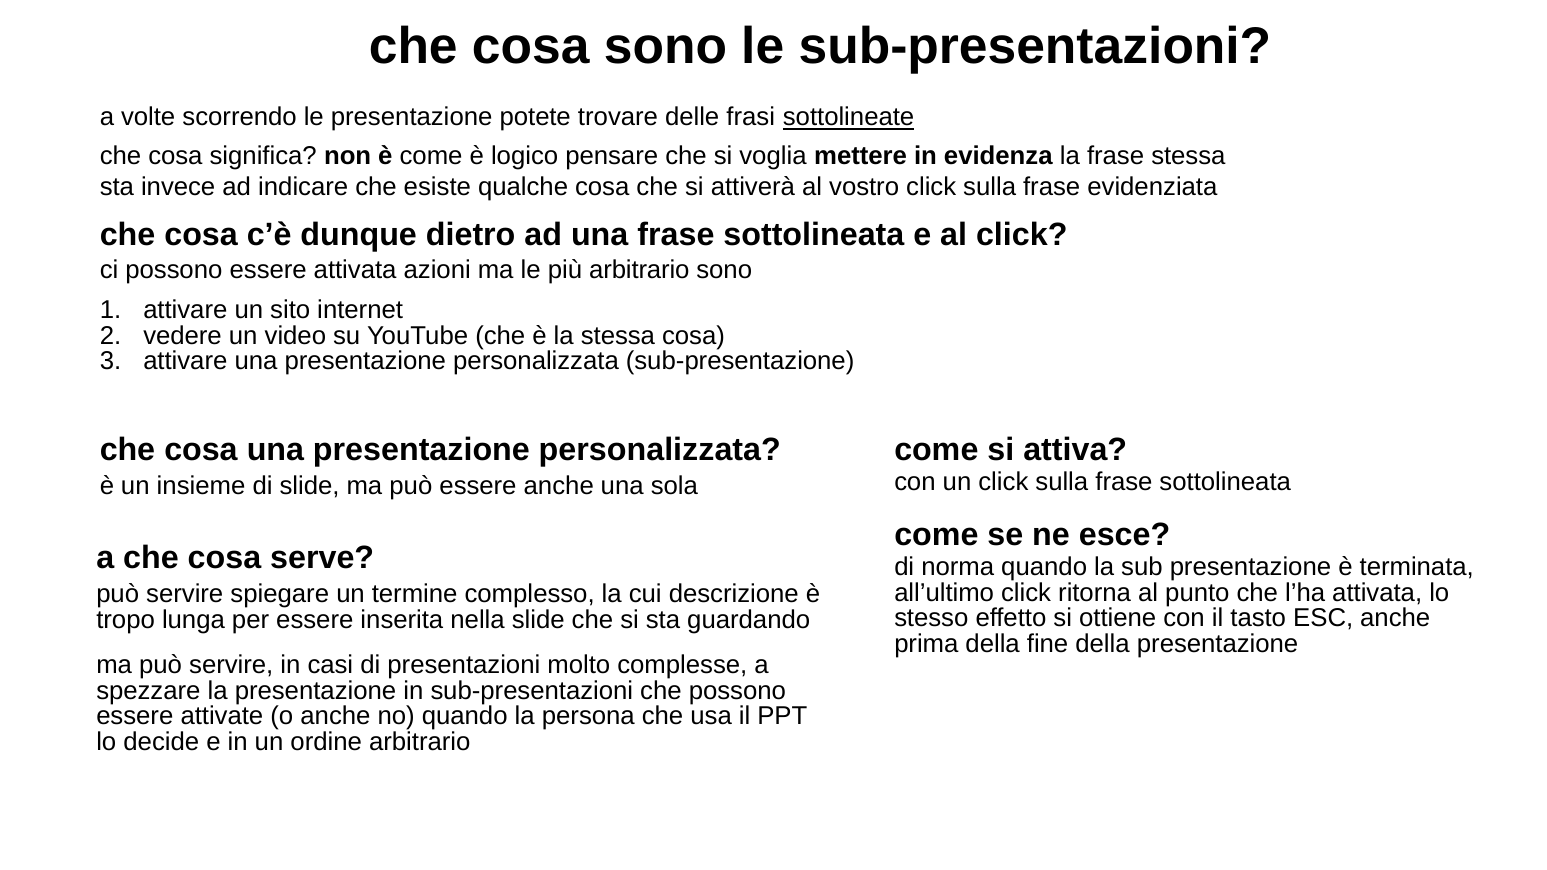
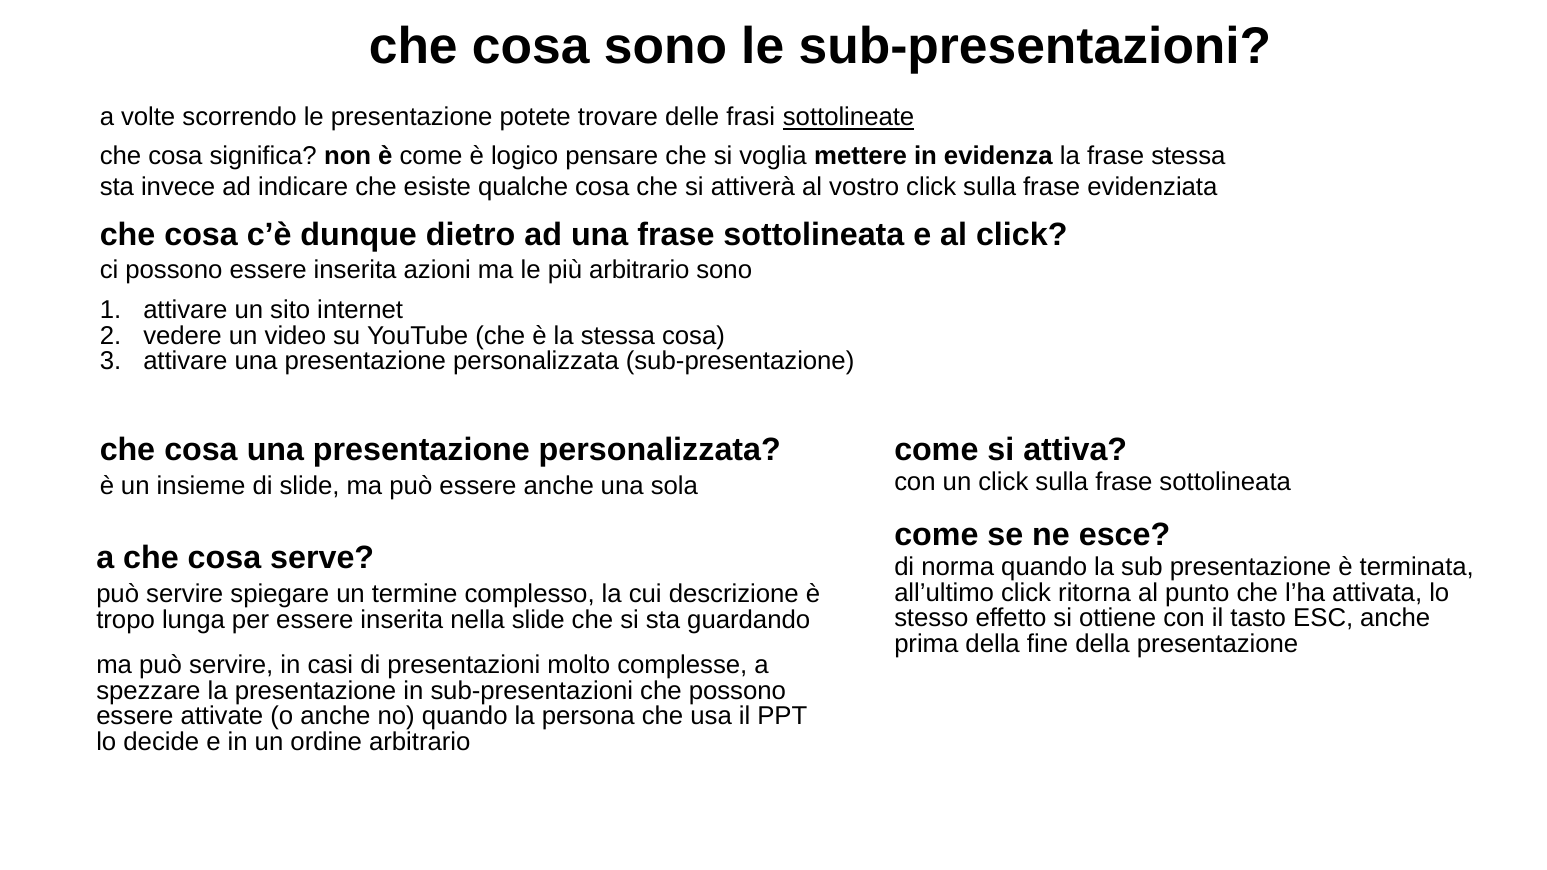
possono essere attivata: attivata -> inserita (355, 270)
